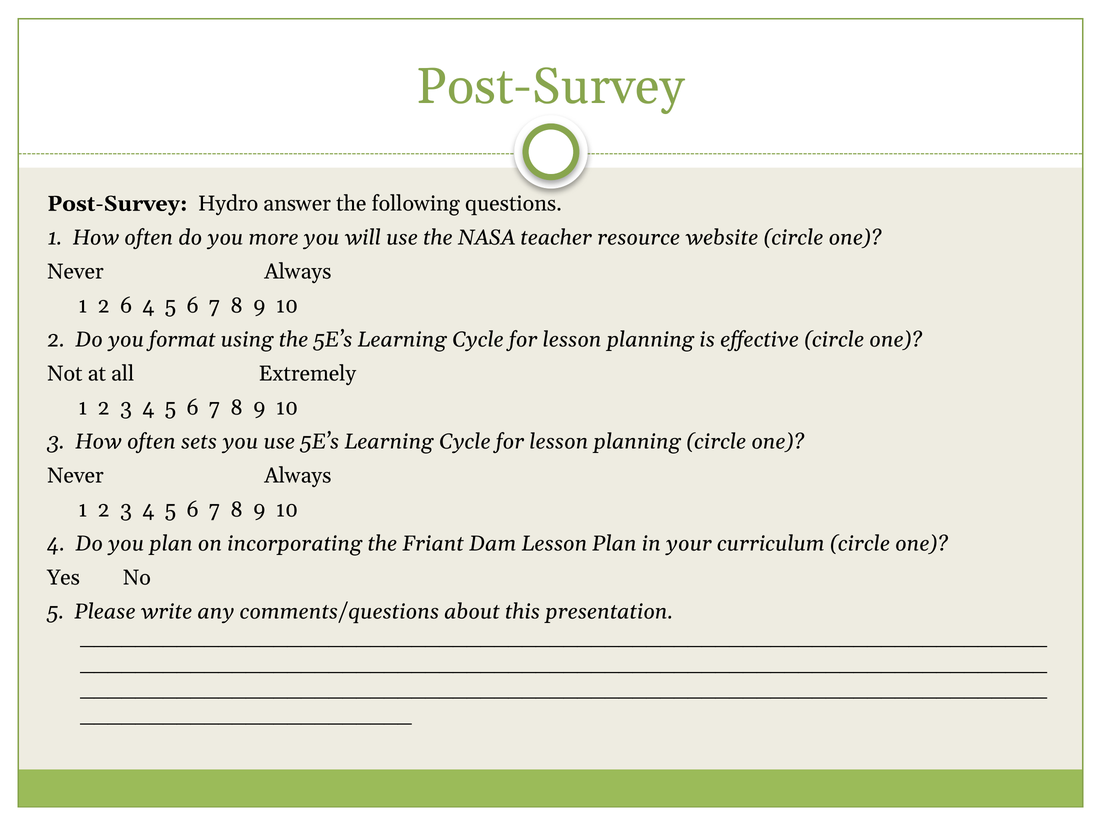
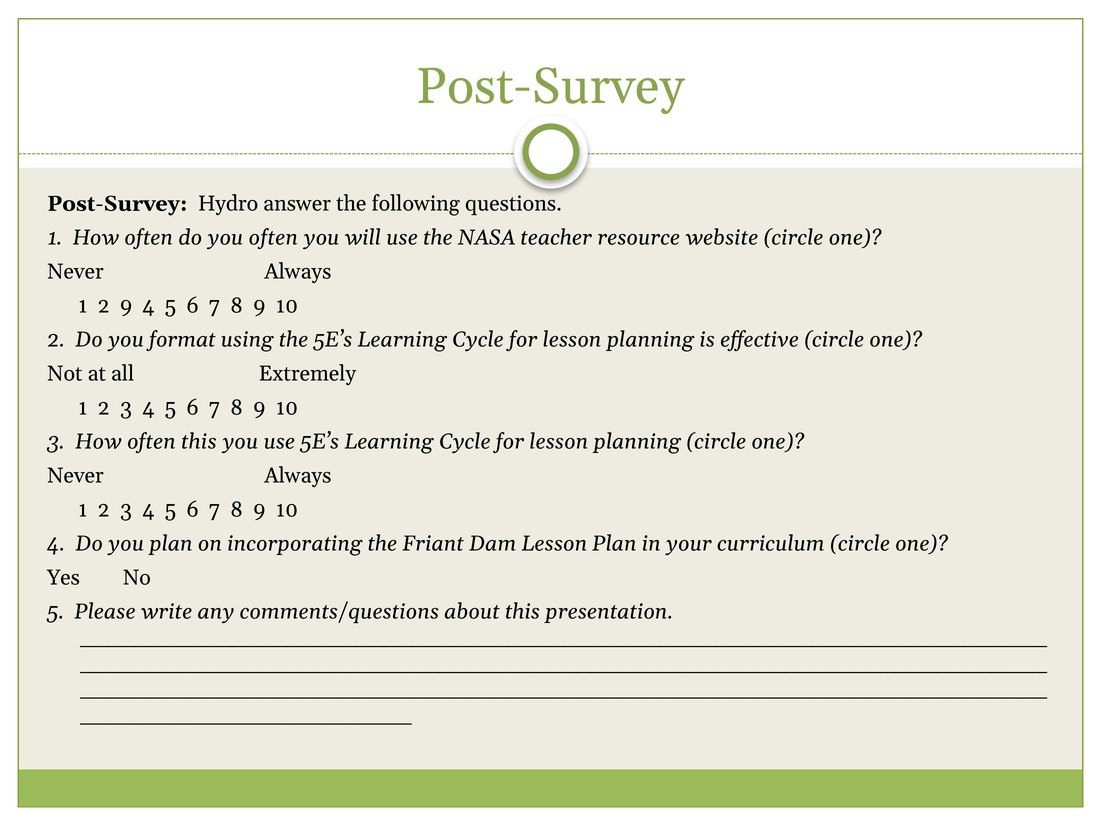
you more: more -> often (273, 238)
2 6: 6 -> 9 (126, 306)
often sets: sets -> this (199, 442)
